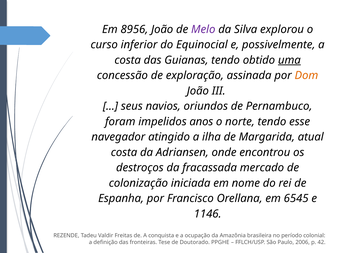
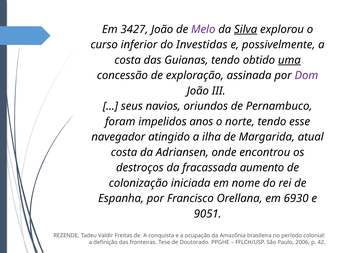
8956: 8956 -> 3427 (134, 29)
Silva underline: none -> present (246, 29)
Equinocial: Equinocial -> Investidas (202, 45)
Dom colour: orange -> purple (306, 75)
mercado: mercado -> aumento (262, 168)
6545: 6545 -> 6930 (296, 198)
1146: 1146 -> 9051 (208, 214)
